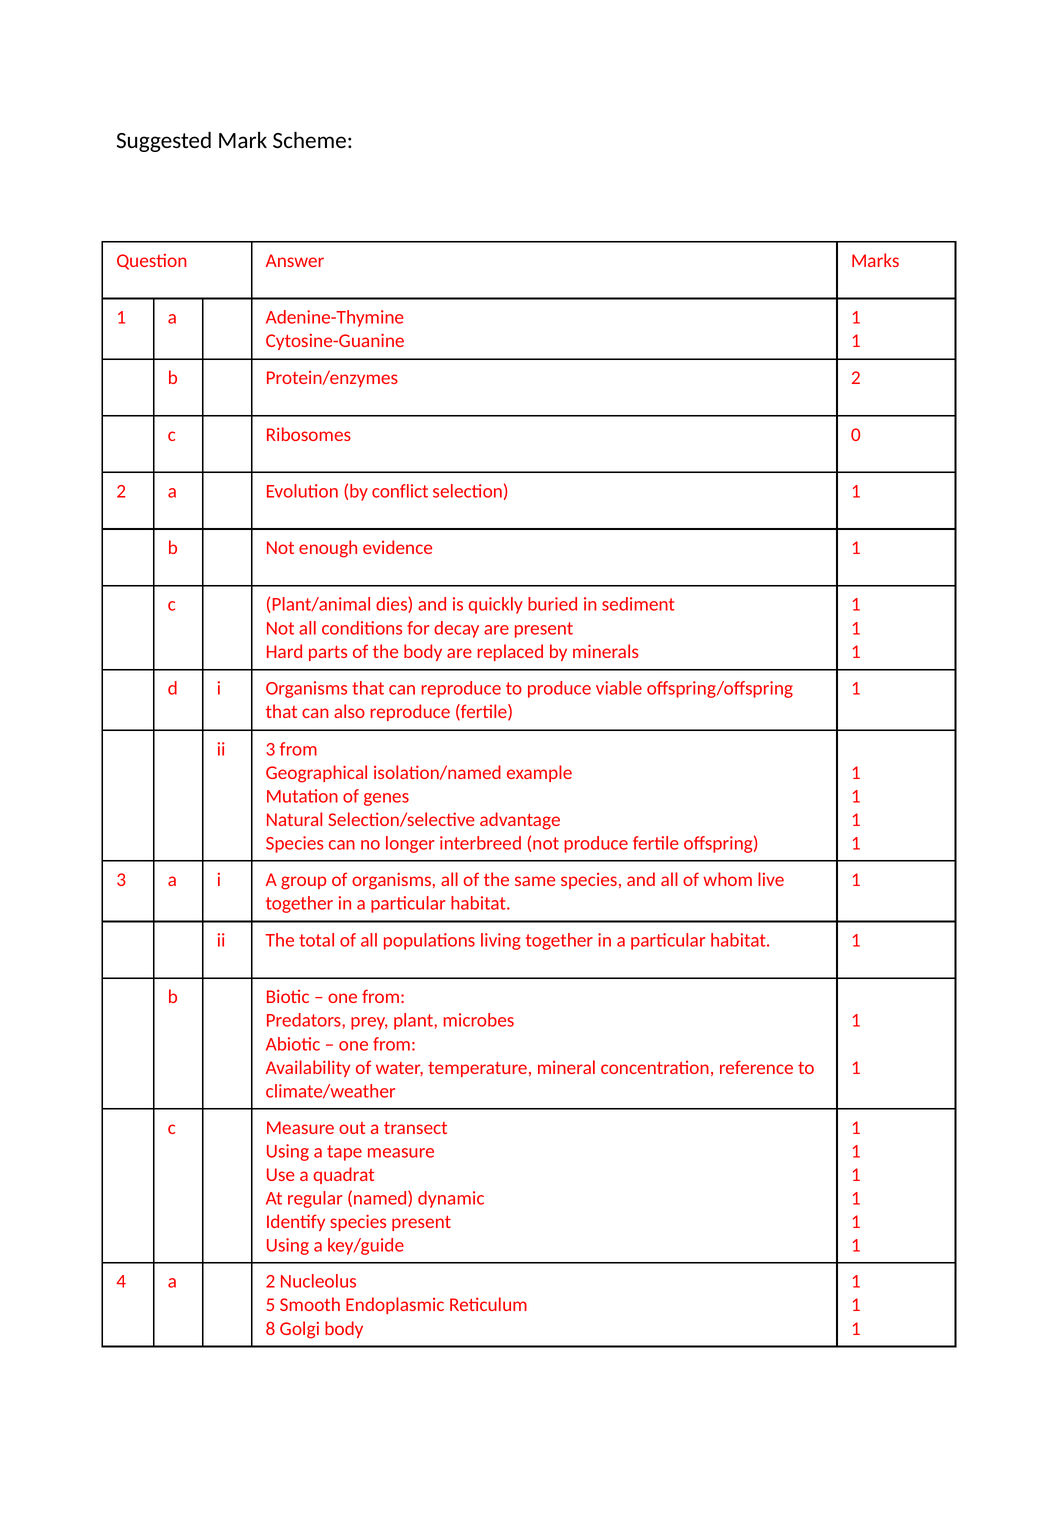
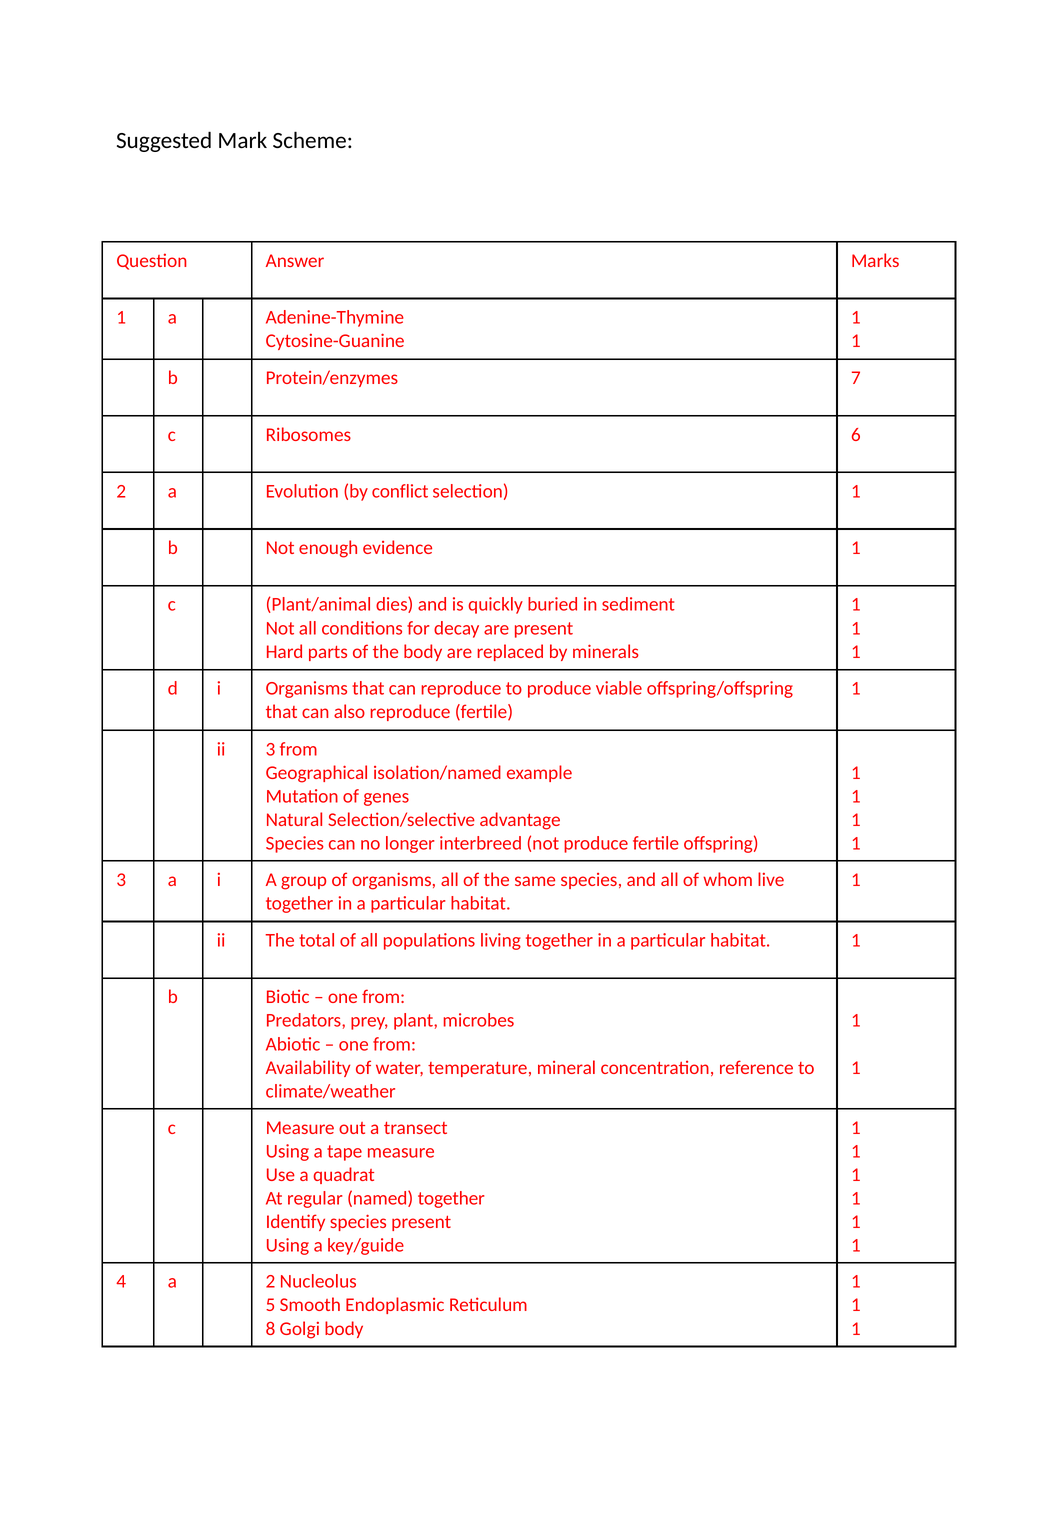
Protein/enzymes 2: 2 -> 7 (856, 378)
0: 0 -> 6 (856, 434)
named dynamic: dynamic -> together (451, 1198)
